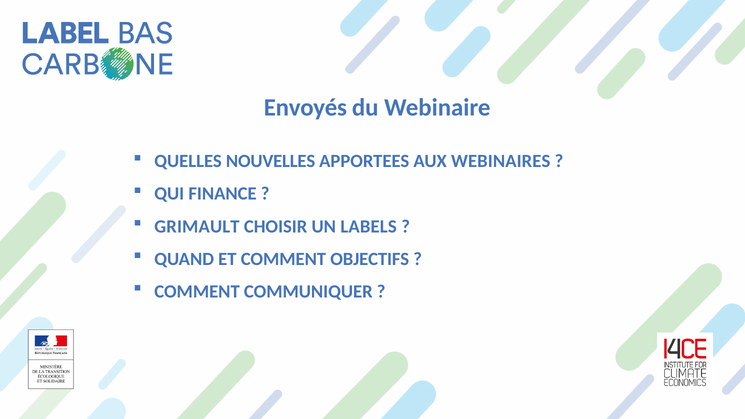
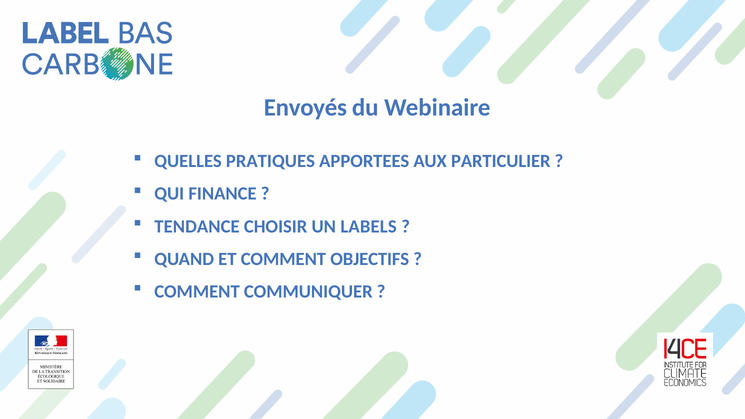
NOUVELLES: NOUVELLES -> PRATIQUES (270, 161)
WEBINAIRES: WEBINAIRES -> PARTICULIER (501, 161)
GRIMAULT: GRIMAULT -> TENDANCE (197, 226)
